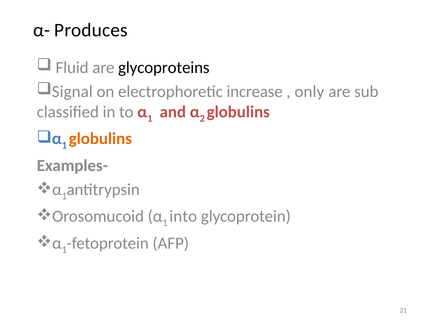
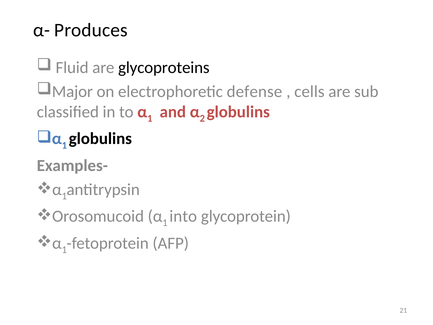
Signal: Signal -> Major (72, 92)
increase: increase -> defense (254, 92)
only: only -> cells (309, 92)
globulins colour: orange -> black (100, 139)
